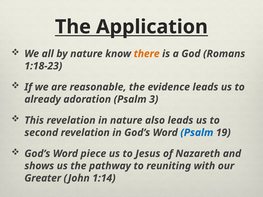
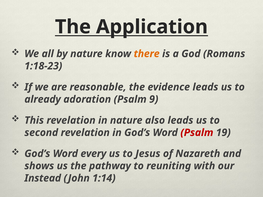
3: 3 -> 9 (154, 99)
Psalm colour: blue -> red (197, 133)
piece: piece -> every (93, 154)
Greater: Greater -> Instead (43, 178)
